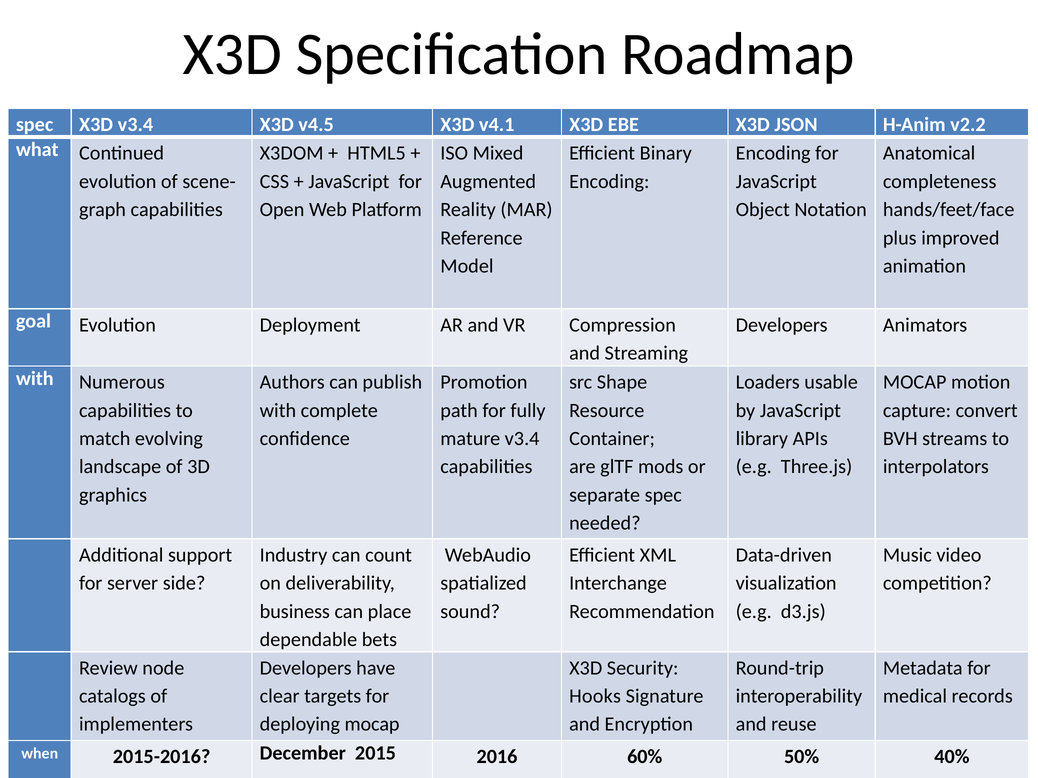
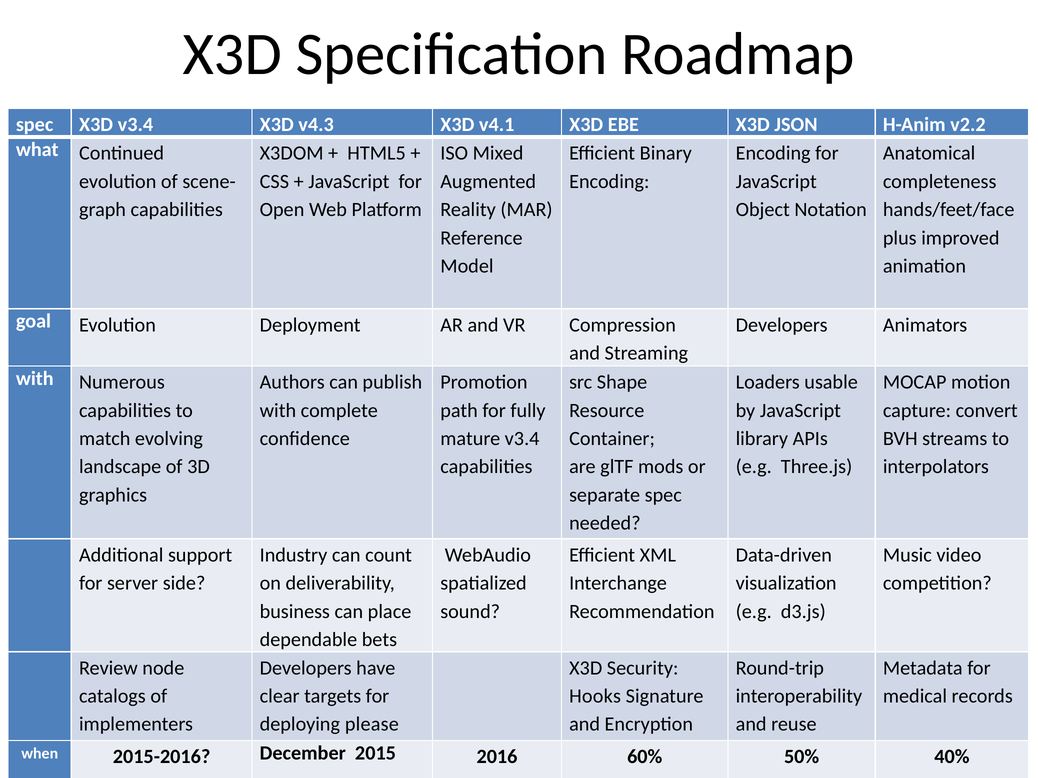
v4.5: v4.5 -> v4.3 (316, 125)
deploying mocap: mocap -> please (372, 725)
